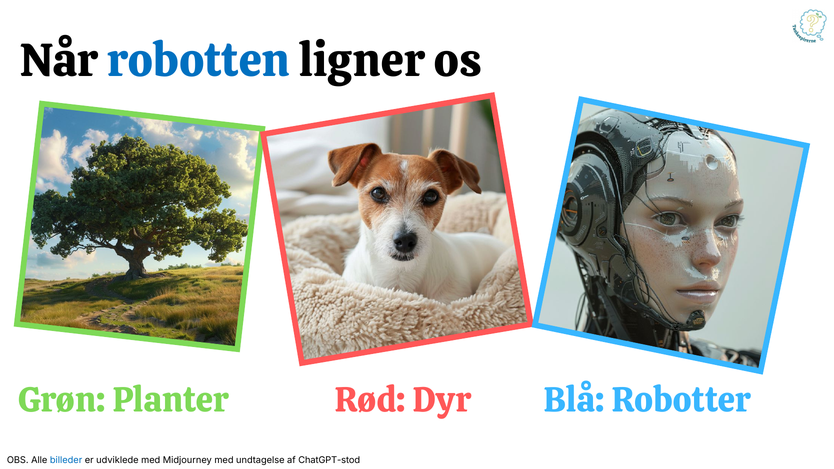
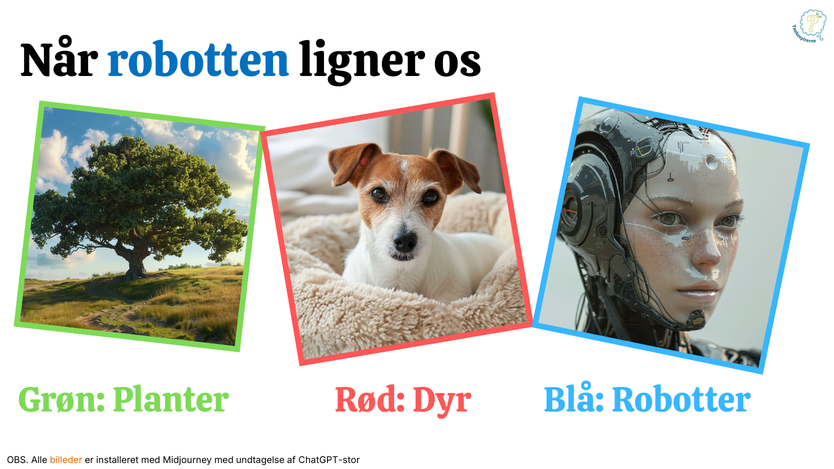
billeder colour: blue -> orange (66, 460)
udviklede: udviklede -> installeret (117, 460)
ChatGPT-stod: ChatGPT-stod -> ChatGPT-stor (329, 460)
